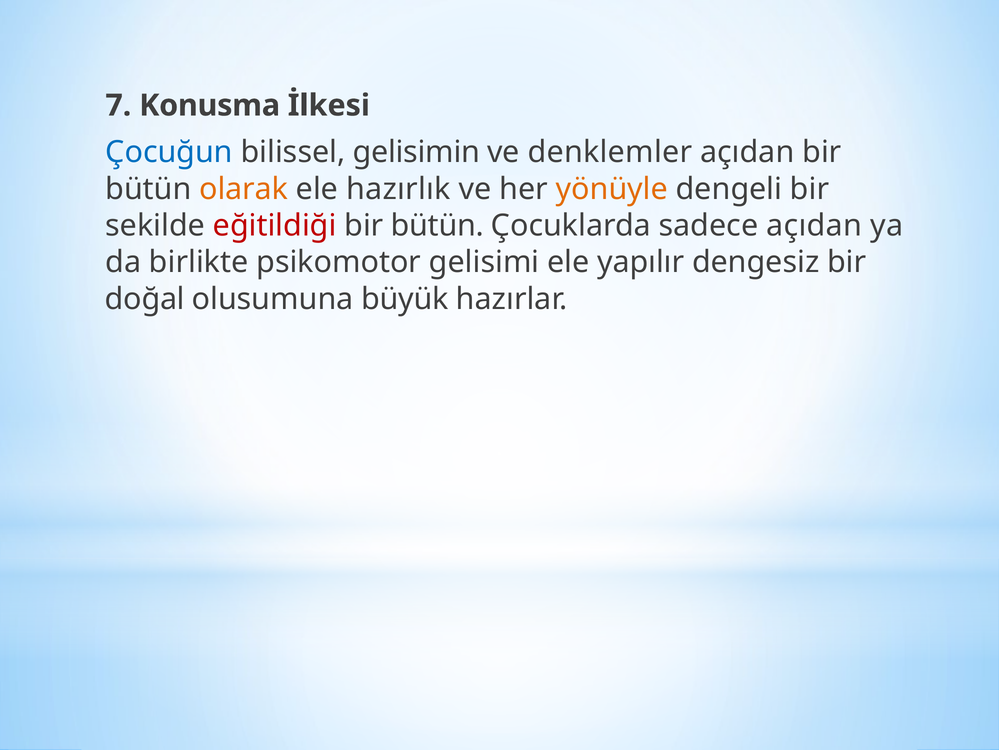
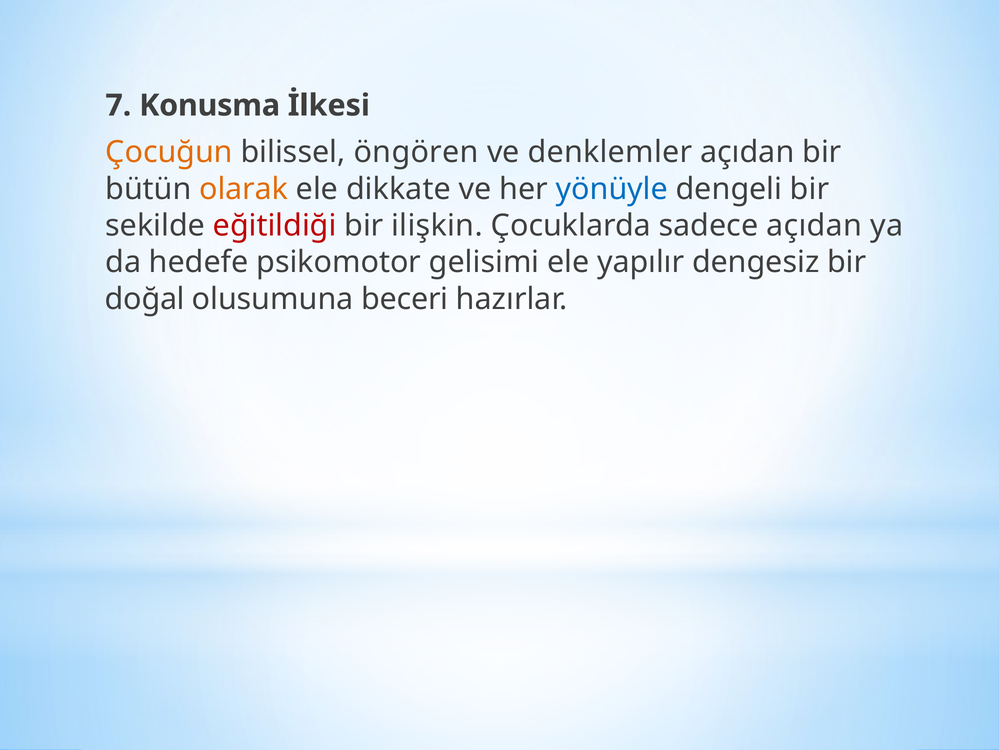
Çocuğun colour: blue -> orange (169, 152)
gelisimin: gelisimin -> öngören (416, 152)
hazırlık: hazırlık -> dikkate (398, 189)
yönüyle colour: orange -> blue (612, 189)
bütün: bütün -> ilişkin (437, 225)
birlikte: birlikte -> hedefe (199, 262)
büyük: büyük -> beceri (405, 299)
